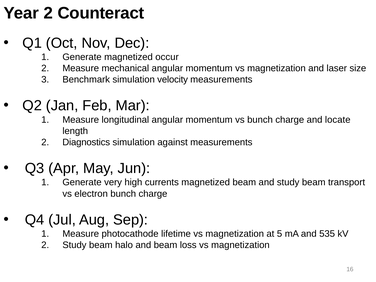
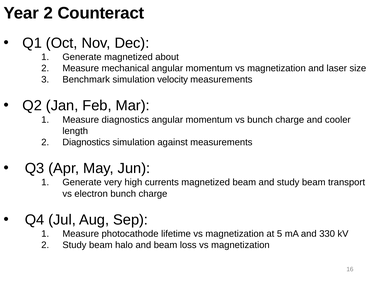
occur: occur -> about (167, 57)
Measure longitudinal: longitudinal -> diagnostics (125, 120)
locate: locate -> cooler (338, 120)
535: 535 -> 330 (327, 234)
